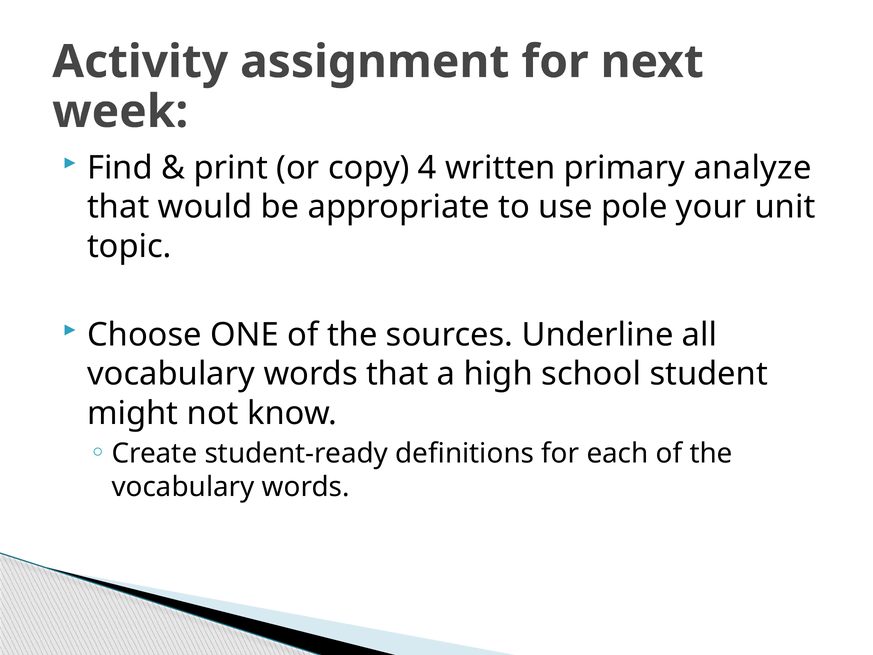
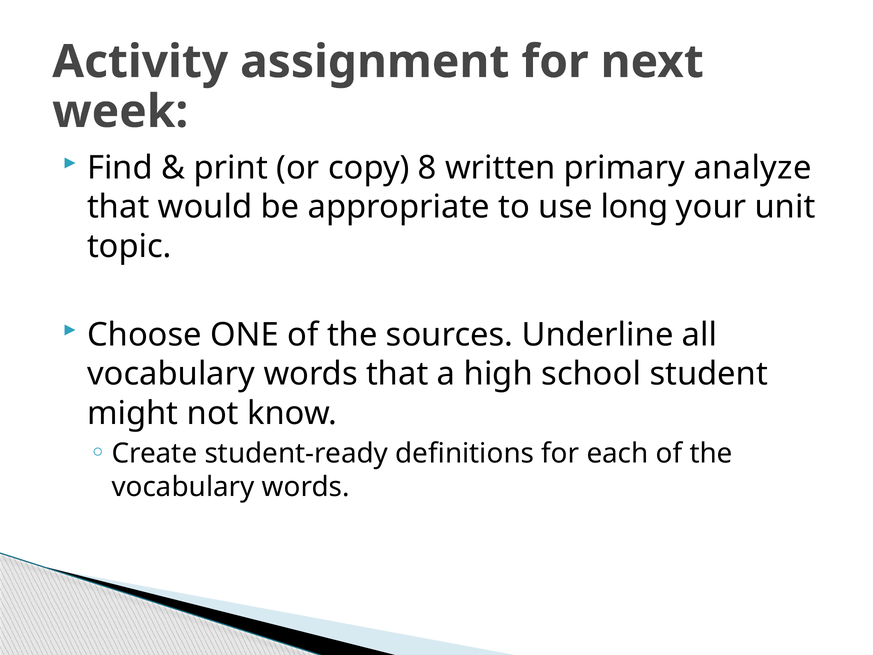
4: 4 -> 8 (427, 168)
pole: pole -> long (635, 207)
